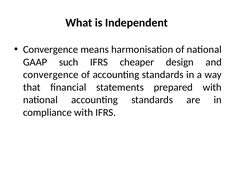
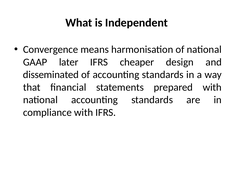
such: such -> later (69, 62)
convergence: convergence -> disseminated (51, 75)
